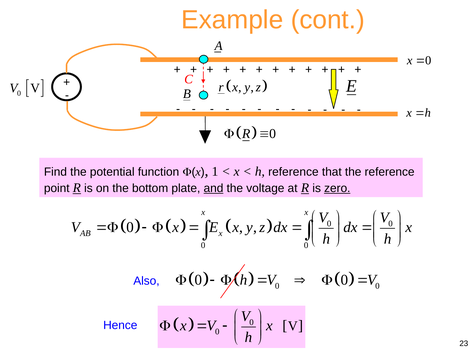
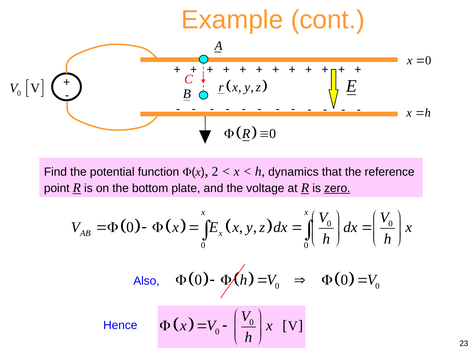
1: 1 -> 2 (215, 171)
h reference: reference -> dynamics (293, 172)
and underline: present -> none (213, 188)
